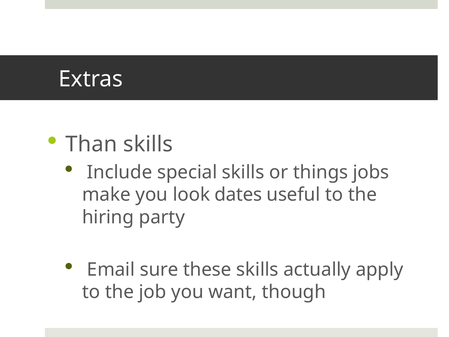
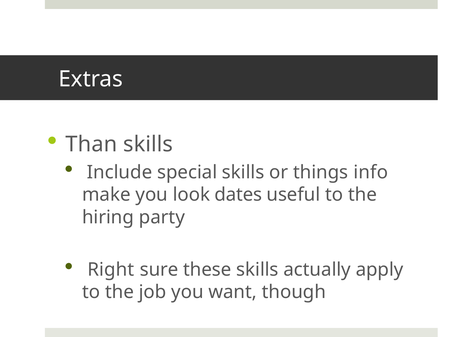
jobs: jobs -> info (371, 172)
Email: Email -> Right (111, 269)
